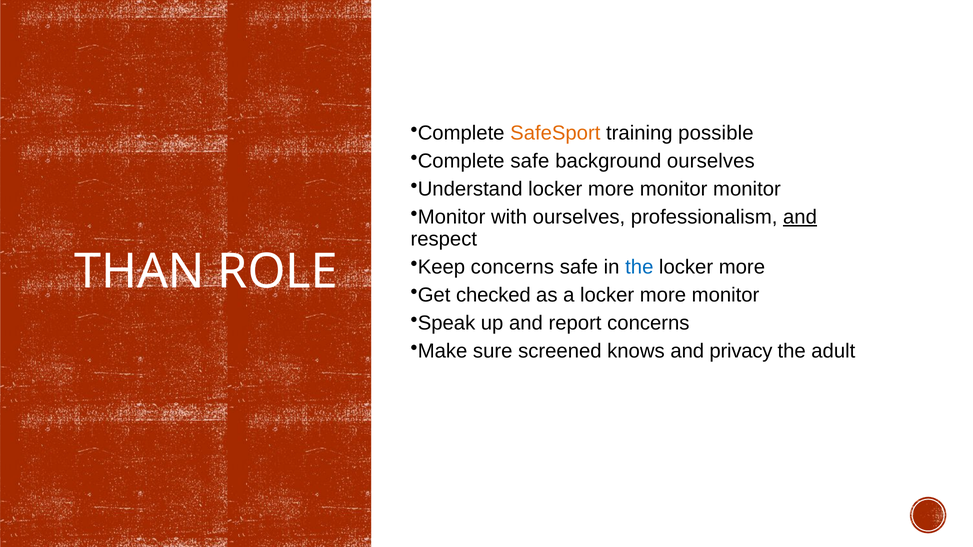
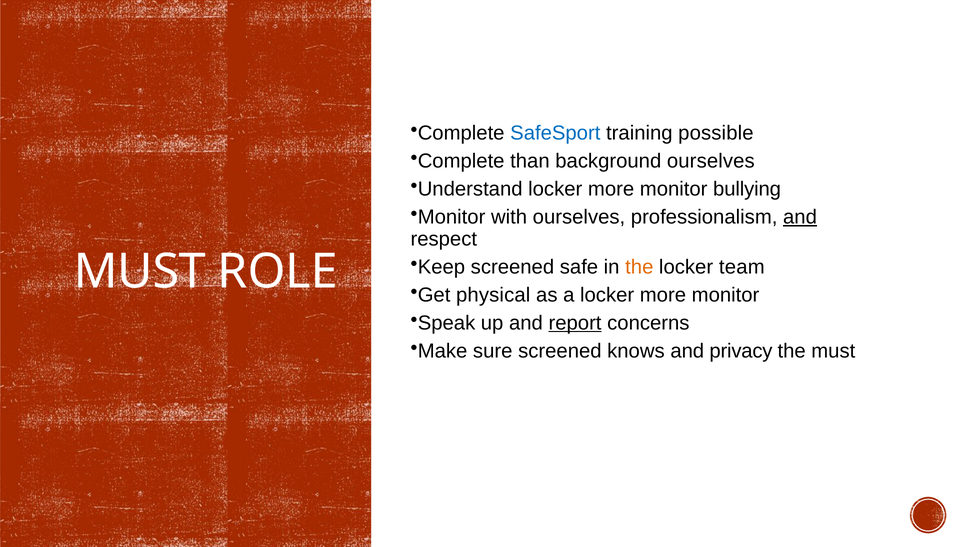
SafeSport colour: orange -> blue (555, 133)
Complete safe: safe -> than (530, 161)
monitor: monitor -> bullying (747, 189)
Keep concerns: concerns -> screened (512, 267)
the colour: blue -> orange (639, 267)
more: more -> team (742, 267)
THAN: THAN -> MUST (140, 272)
checked: checked -> physical (493, 295)
report underline: none -> present (575, 323)
the adult: adult -> must (833, 351)
